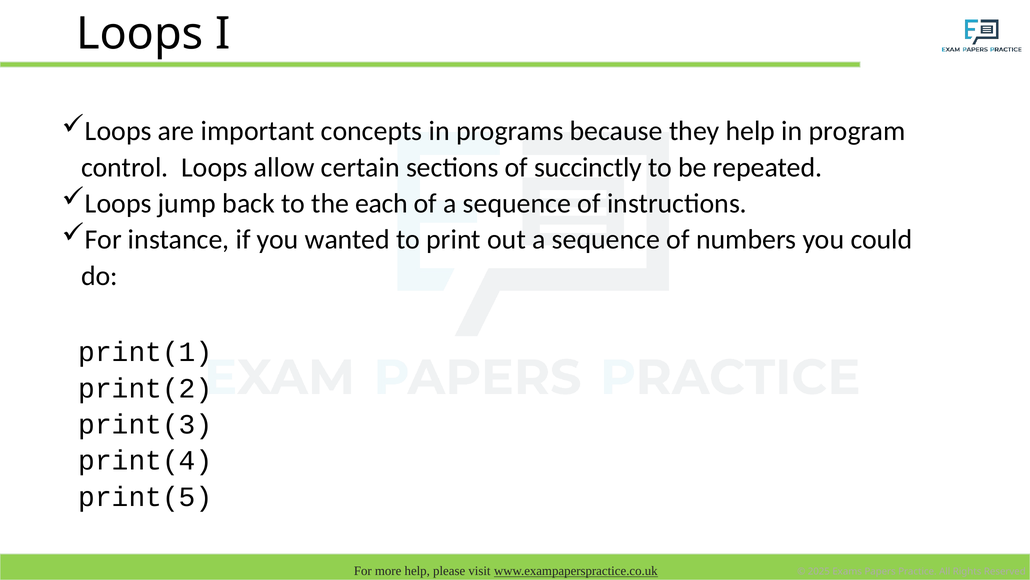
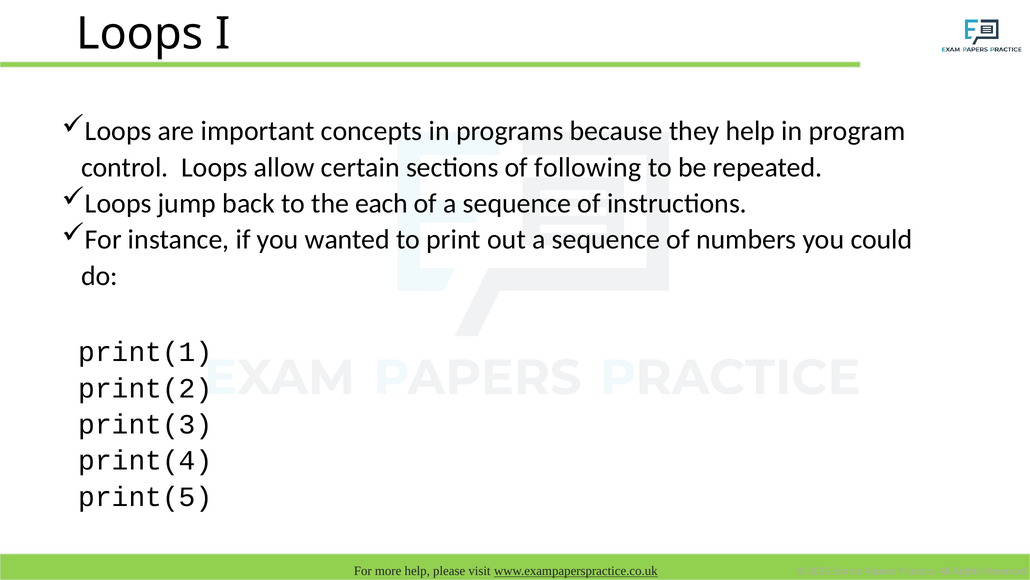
succinctly: succinctly -> following (588, 167)
